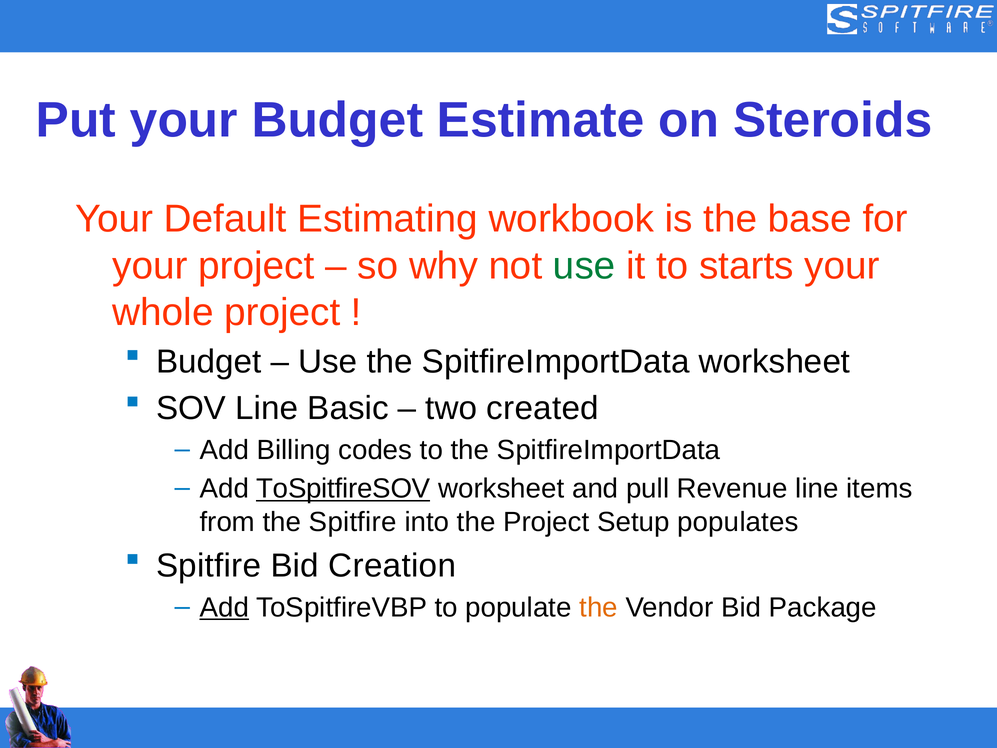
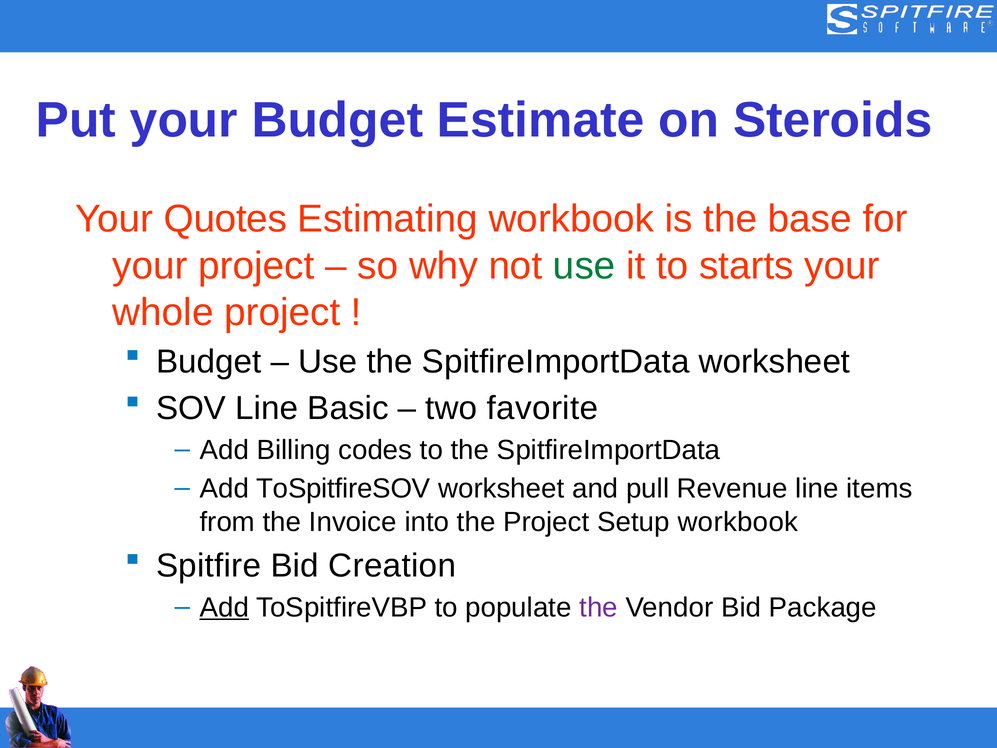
Default: Default -> Quotes (225, 219)
created: created -> favorite (543, 408)
ToSpitfireSOV underline: present -> none (343, 489)
the Spitfire: Spitfire -> Invoice (353, 522)
Setup populates: populates -> workbook (738, 522)
the colour: orange -> purple (599, 607)
